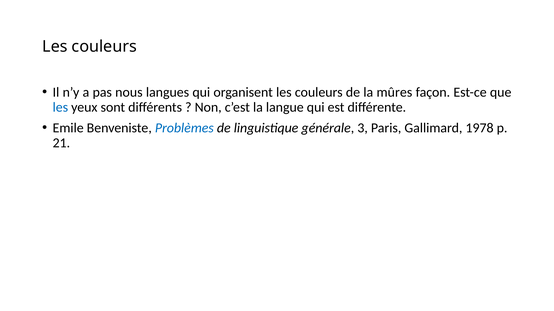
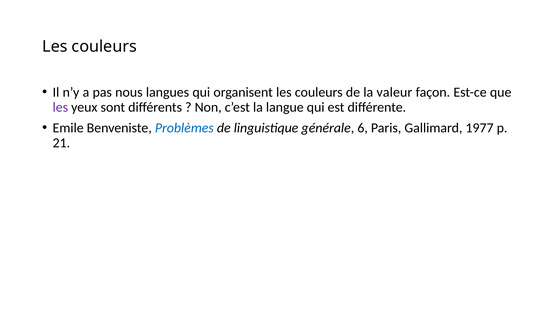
mûres: mûres -> valeur (394, 92)
les colour: blue -> purple (60, 107)
3: 3 -> 6 (363, 128)
1978: 1978 -> 1977 (480, 128)
